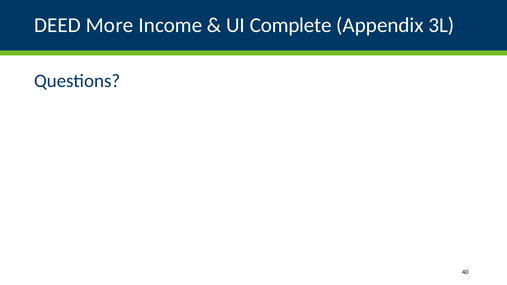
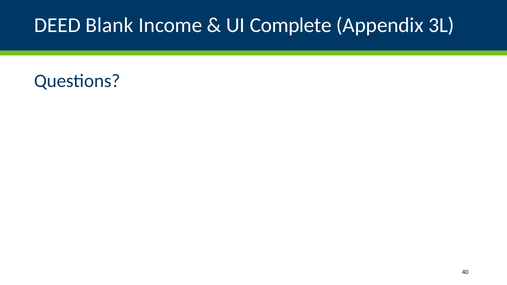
More: More -> Blank (110, 25)
